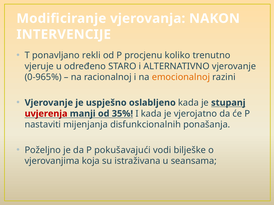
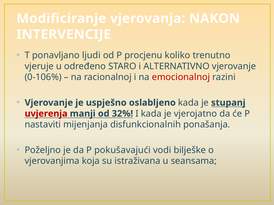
rekli: rekli -> ljudi (91, 55)
0-965%: 0-965% -> 0-106% (43, 77)
emocionalnoj colour: orange -> red (181, 77)
35%: 35% -> 32% (122, 114)
